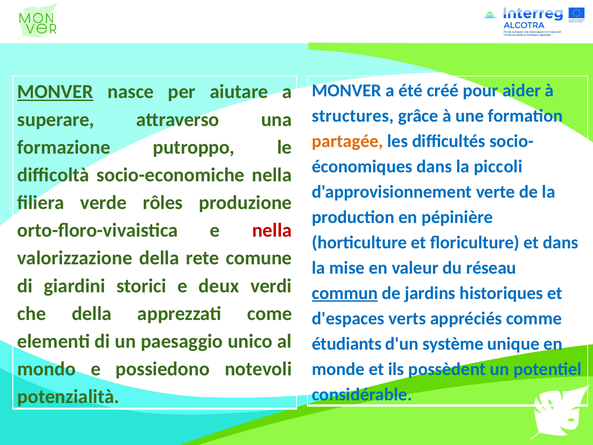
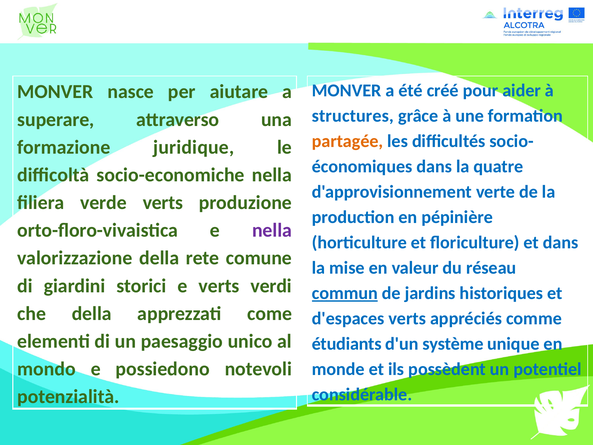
MONVER underline: present -> none (55, 92)
putroppo: putroppo -> juridique (194, 147)
piccoli: piccoli -> quatre (498, 166)
verde rôles: rôles -> verts (163, 203)
nella colour: red -> purple (272, 230)
e deux: deux -> verts (219, 286)
